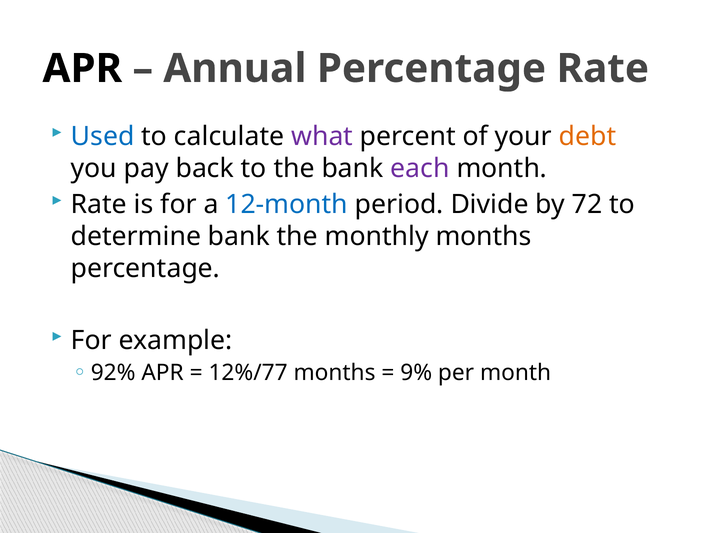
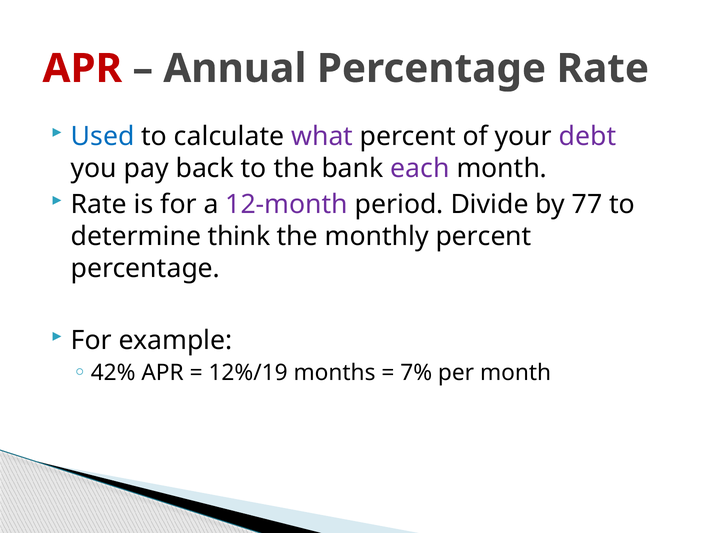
APR colour: black -> red (82, 69)
debt colour: orange -> purple (587, 136)
12-month colour: blue -> purple (287, 204)
72: 72 -> 77 (587, 204)
determine bank: bank -> think (239, 236)
monthly months: months -> percent (484, 236)
92%: 92% -> 42% (113, 373)
12%/77: 12%/77 -> 12%/19 (248, 373)
9%: 9% -> 7% (416, 373)
